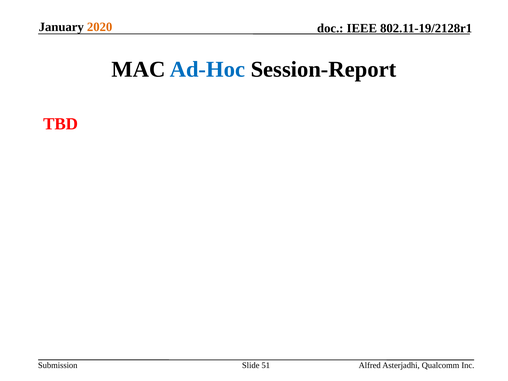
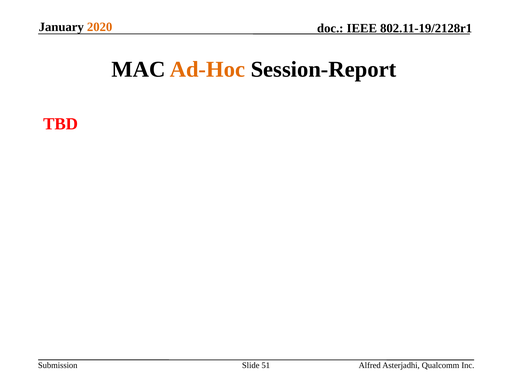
Ad-Hoc colour: blue -> orange (207, 69)
